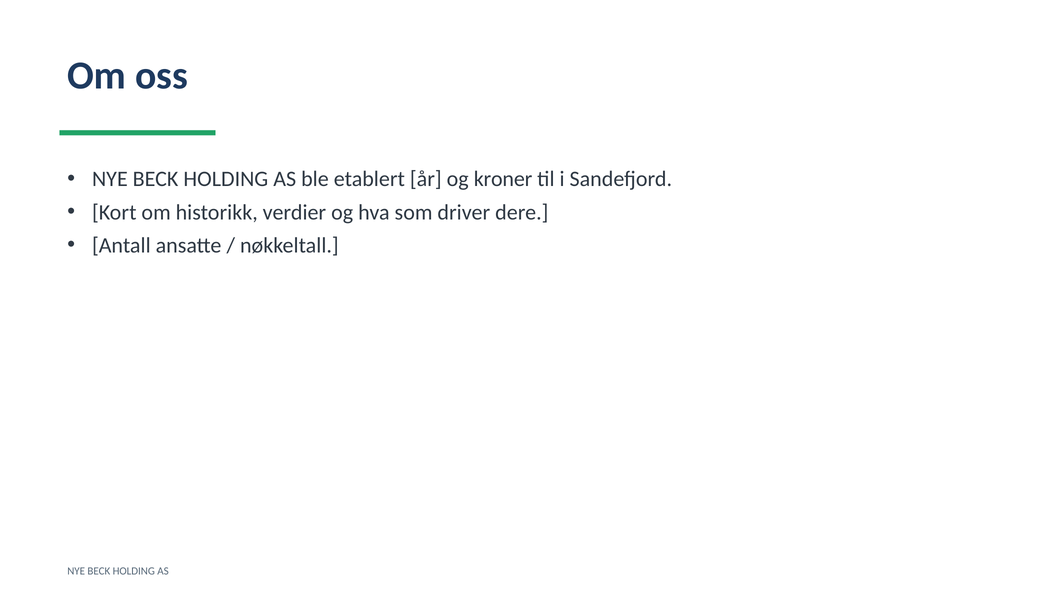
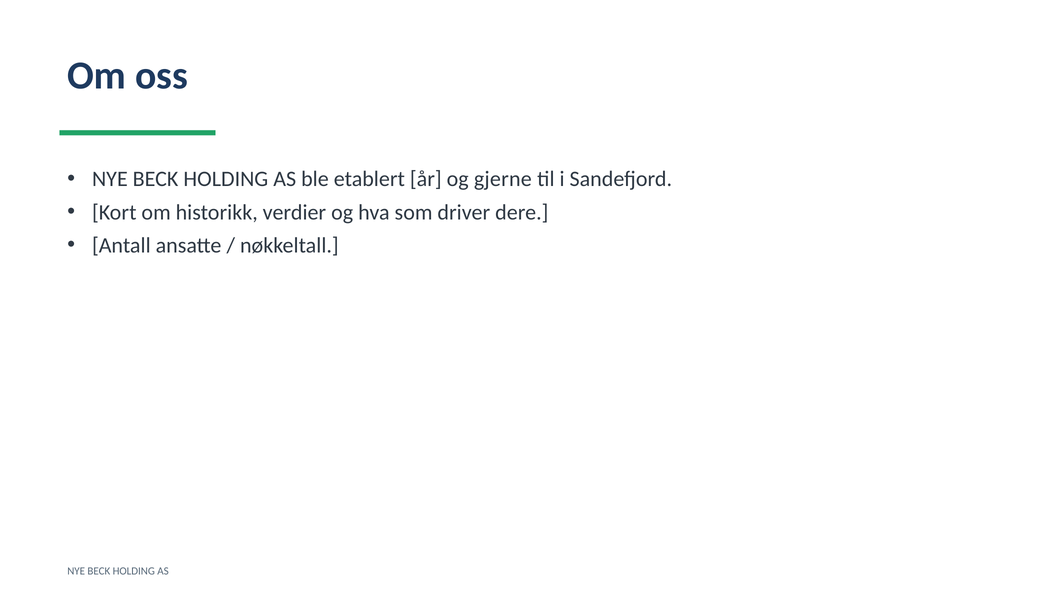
kroner: kroner -> gjerne (503, 179)
